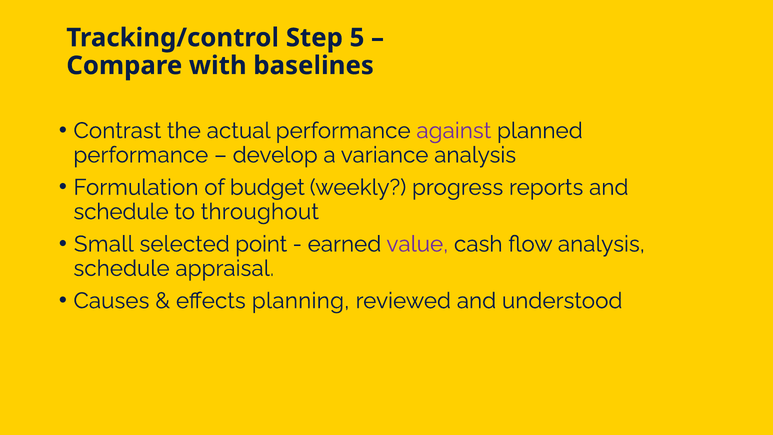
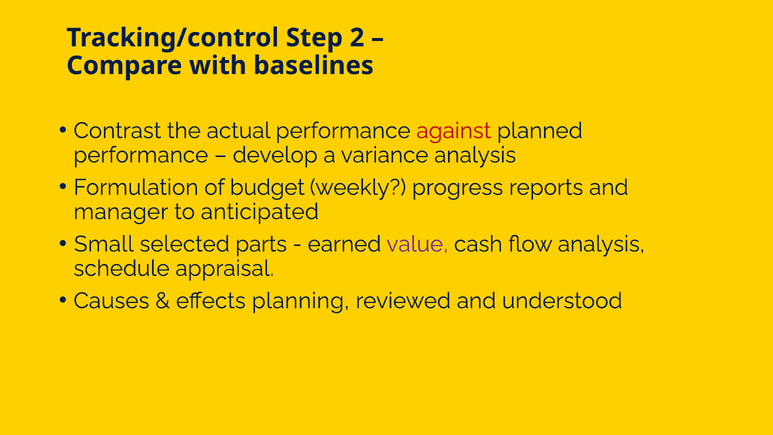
5: 5 -> 2 (357, 38)
against colour: purple -> red (454, 131)
schedule: schedule -> manager (121, 212)
throughout: throughout -> anticipated (260, 212)
point: point -> parts (261, 244)
